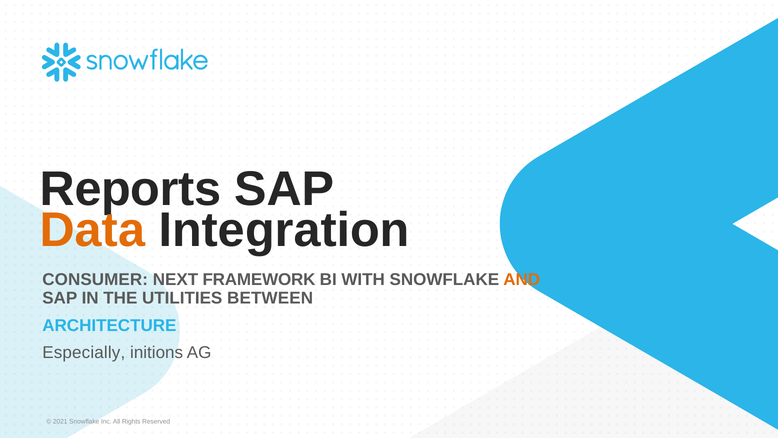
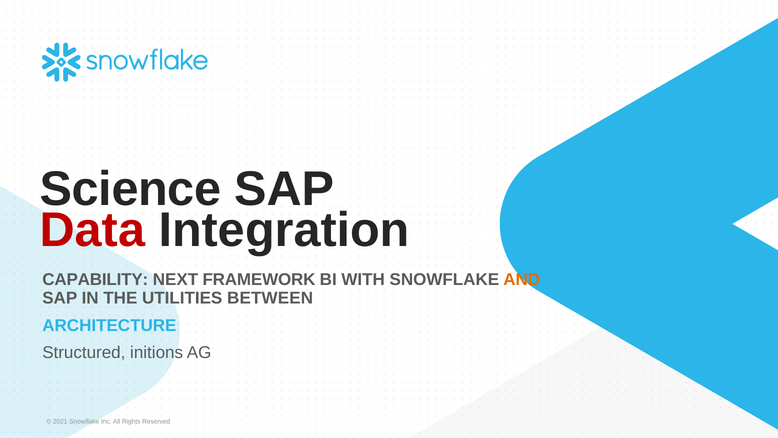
Reports: Reports -> Science (130, 189)
Data colour: orange -> red (93, 230)
CONSUMER: CONSUMER -> CAPABILITY (95, 279)
Especially: Especially -> Structured (84, 352)
